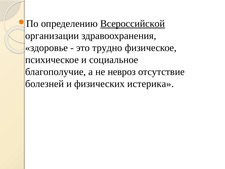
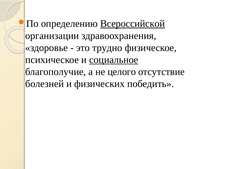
социальное underline: none -> present (114, 60)
невроз: невроз -> целого (122, 72)
истерика: истерика -> победить (151, 84)
